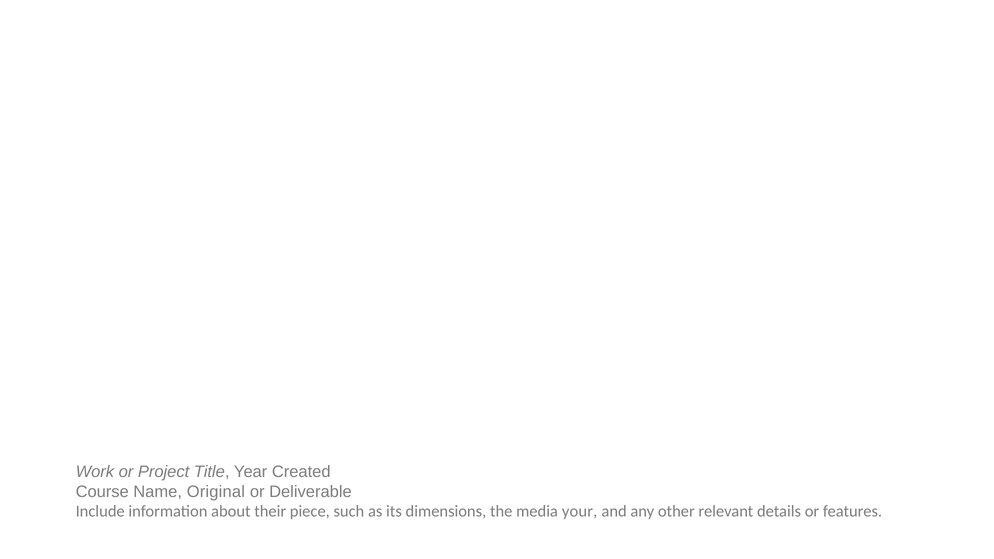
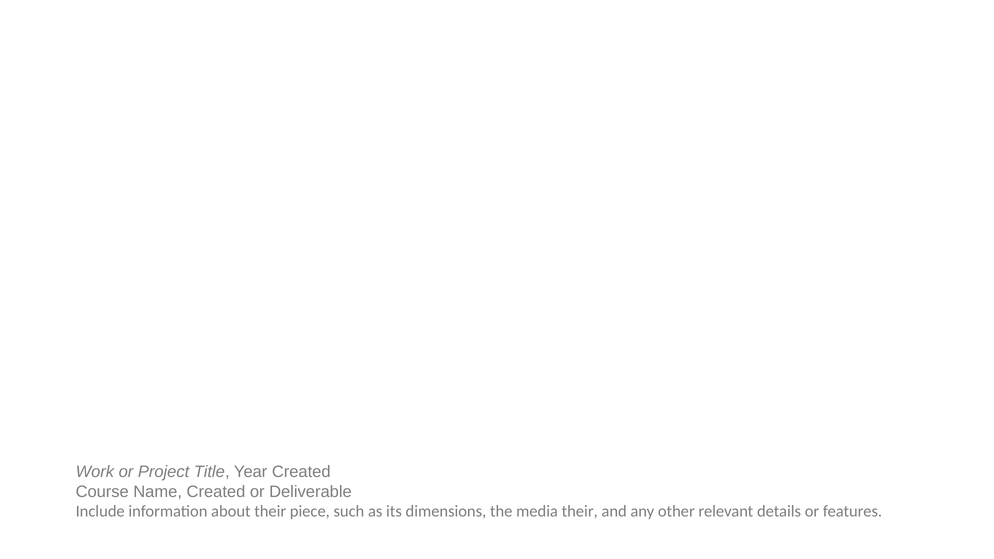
Name Original: Original -> Created (216, 492)
media your: your -> their (580, 512)
